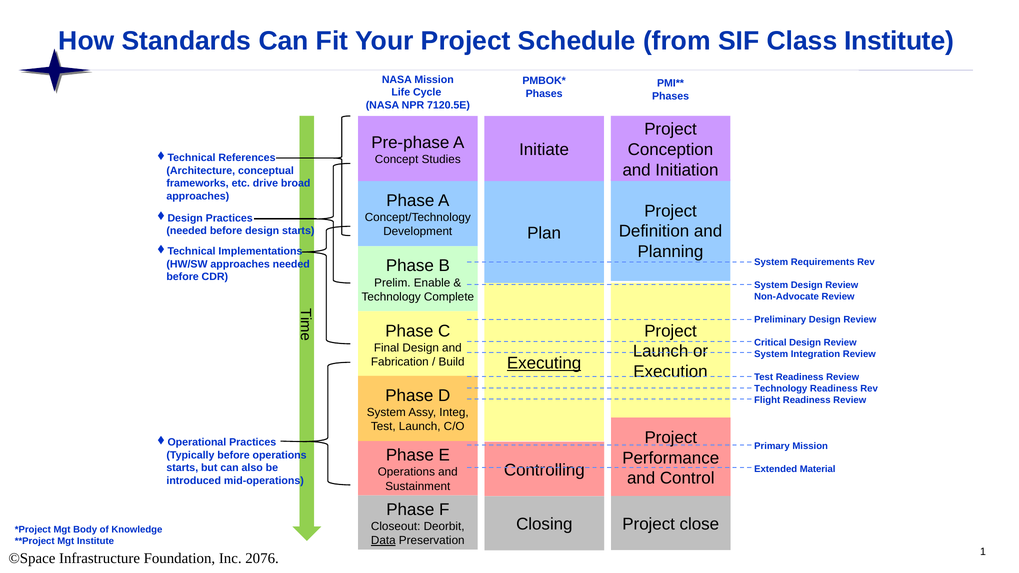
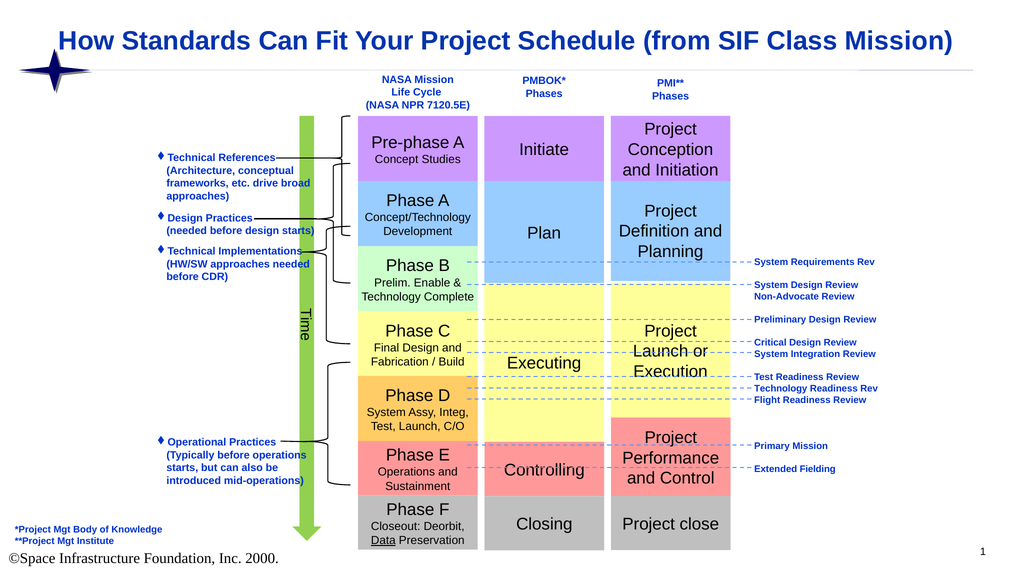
Class Institute: Institute -> Mission (899, 41)
Executing underline: present -> none (544, 363)
Material: Material -> Fielding (818, 469)
2076: 2076 -> 2000 (262, 559)
